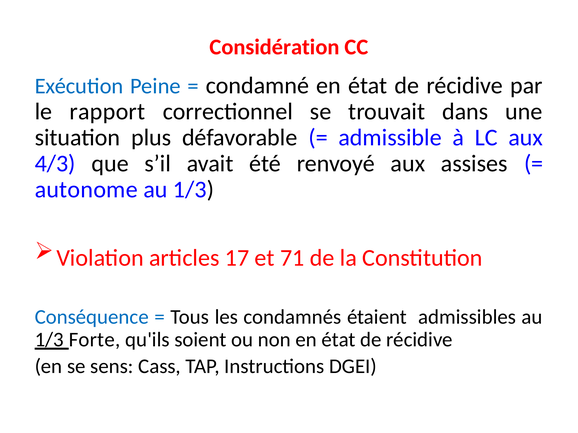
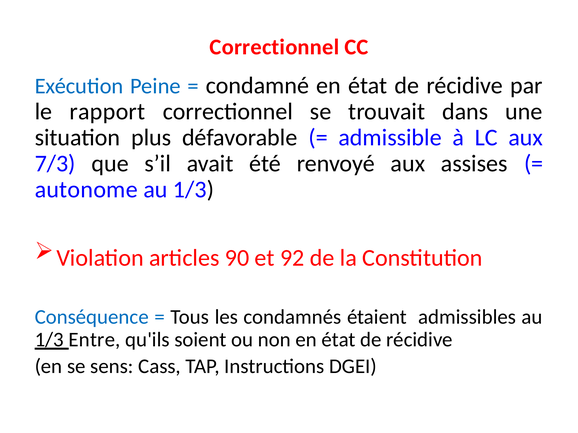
Considération: Considération -> Correctionnel (274, 47)
4/3: 4/3 -> 7/3 (55, 164)
17: 17 -> 90 (237, 258)
71: 71 -> 92 (292, 258)
Forte: Forte -> Entre (95, 340)
